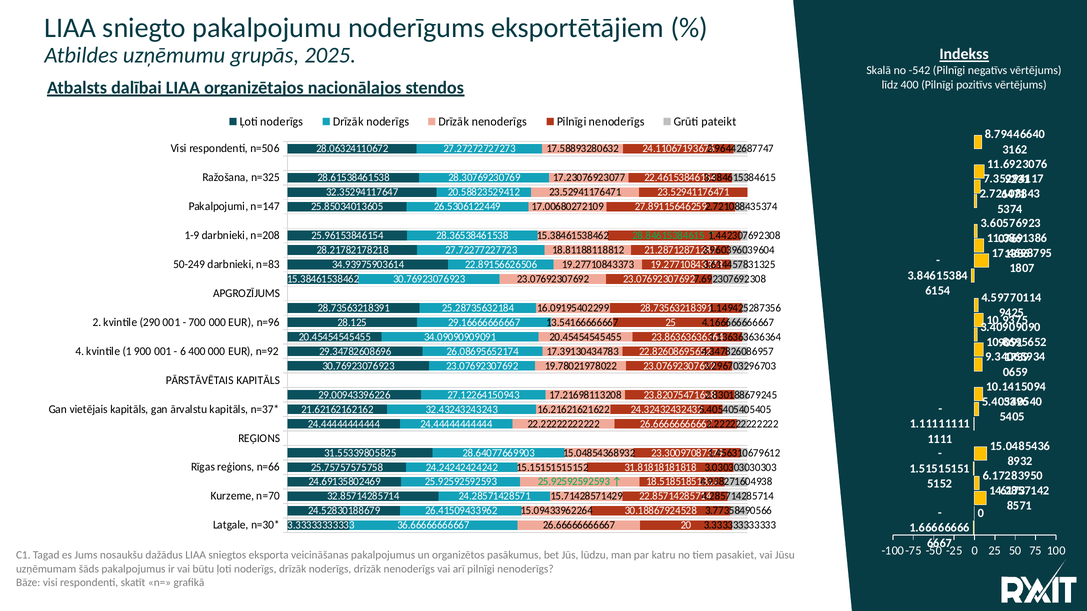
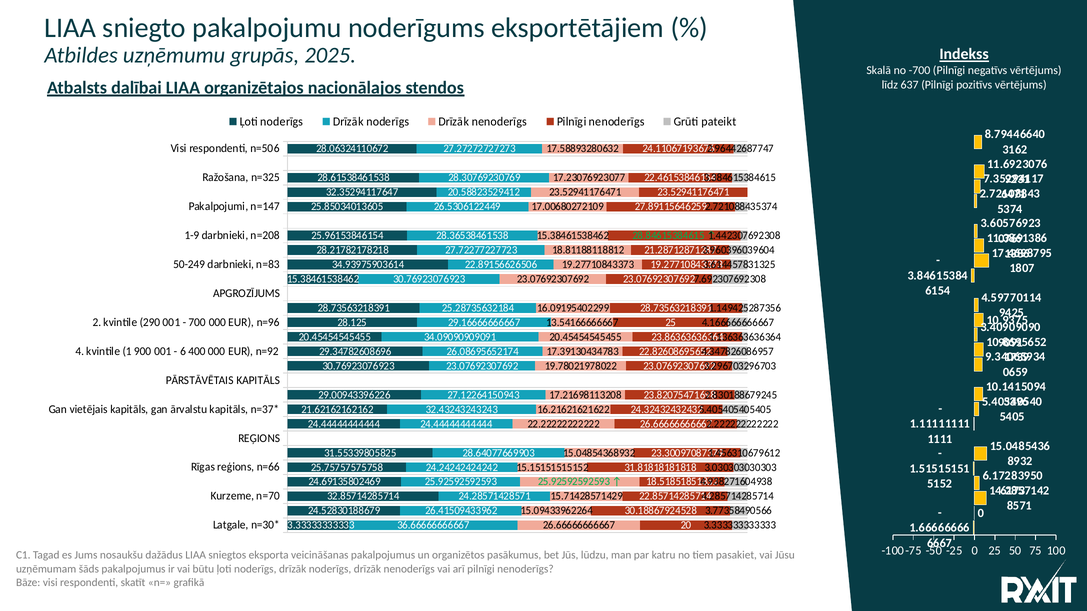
-542: -542 -> -700 (920, 71)
līdz 400: 400 -> 637 (910, 85)
